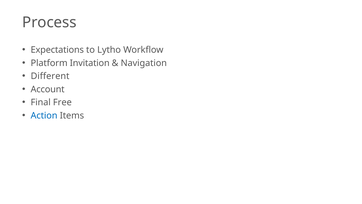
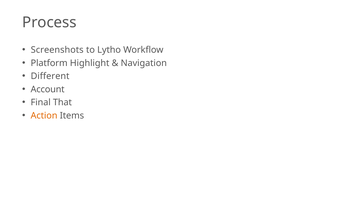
Expectations: Expectations -> Screenshots (57, 50)
Invitation: Invitation -> Highlight (90, 63)
Free: Free -> That (62, 102)
Action colour: blue -> orange (44, 115)
